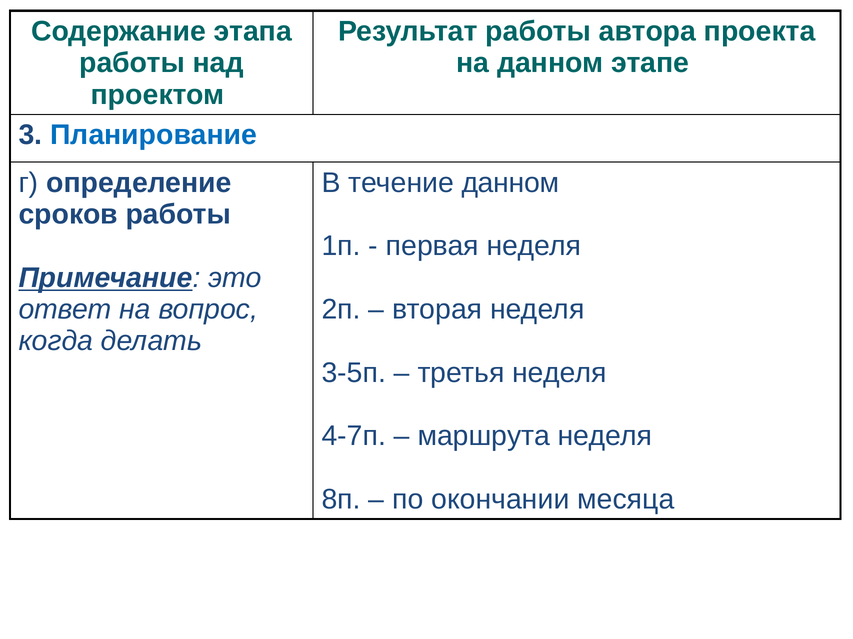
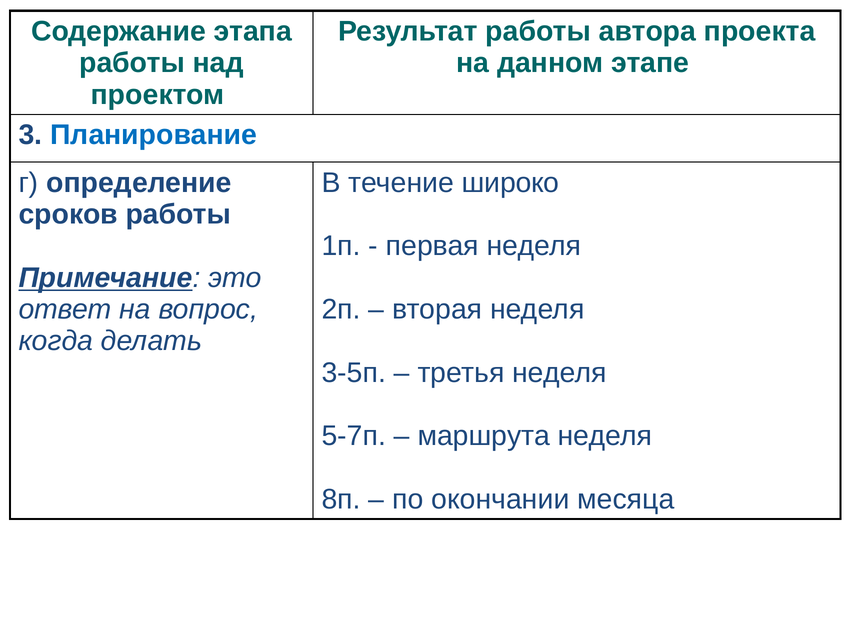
течение данном: данном -> широко (511, 183)
4-7п: 4-7п -> 5-7п (354, 437)
